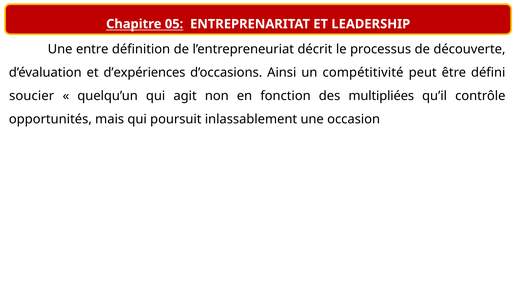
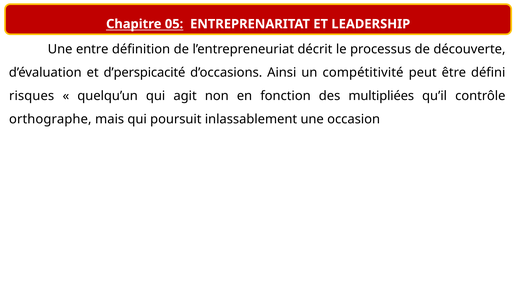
d’expériences: d’expériences -> d’perspicacité (144, 73)
soucier: soucier -> risques (32, 96)
opportunités: opportunités -> orthographe (50, 119)
